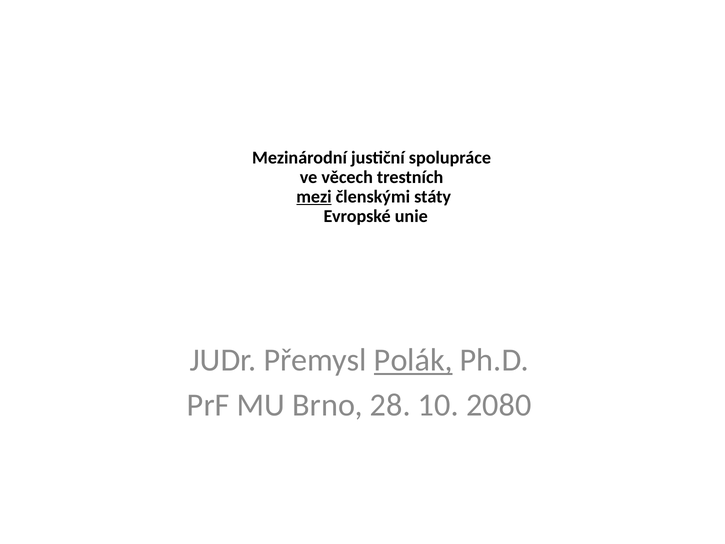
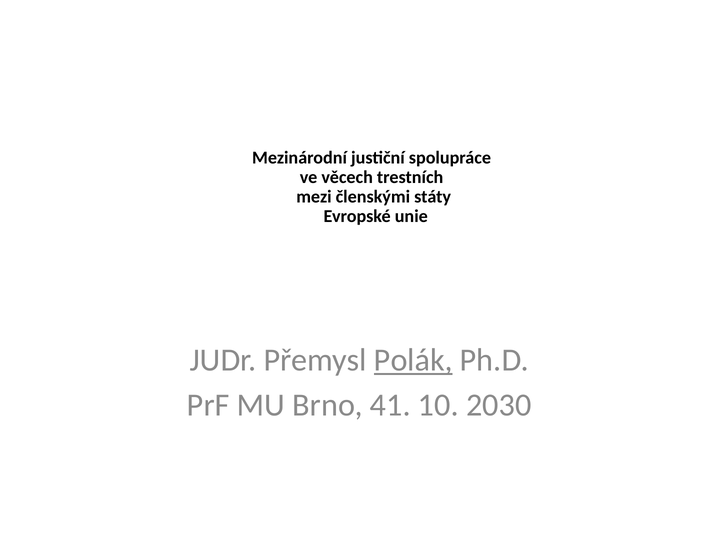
mezi underline: present -> none (314, 197)
28: 28 -> 41 (390, 405)
2080: 2080 -> 2030 (499, 405)
